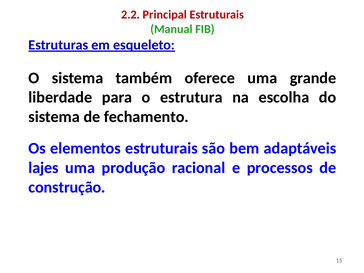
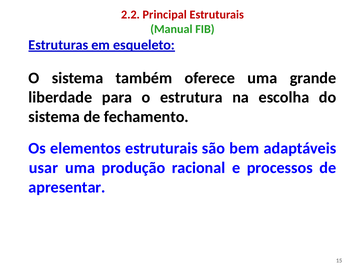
lajes: lajes -> usar (43, 168)
construção: construção -> apresentar (67, 187)
